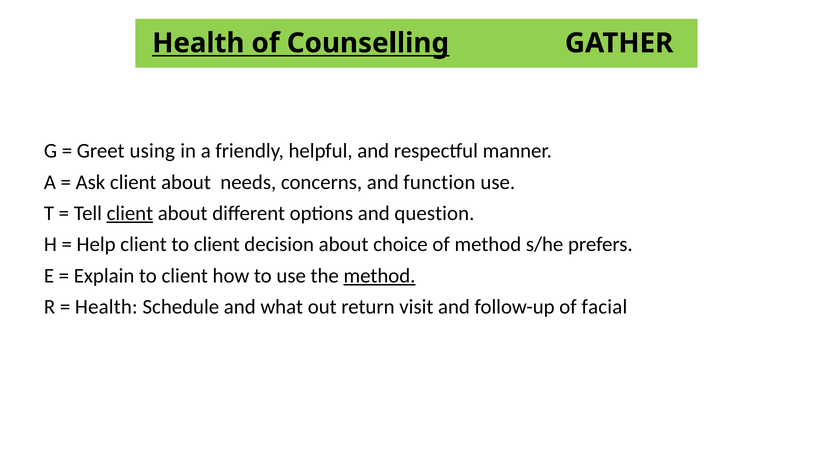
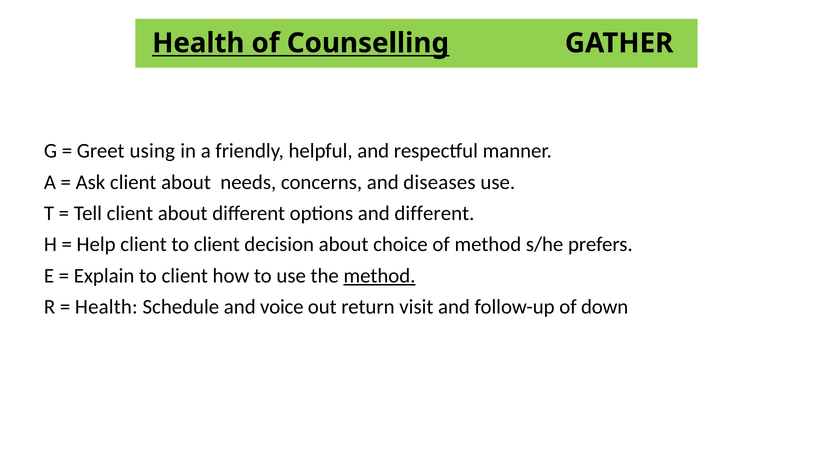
function: function -> diseases (439, 182)
client underline: present -> none (130, 213)
and question: question -> different (434, 213)
what: what -> voice (282, 307)
facial: facial -> down (605, 307)
